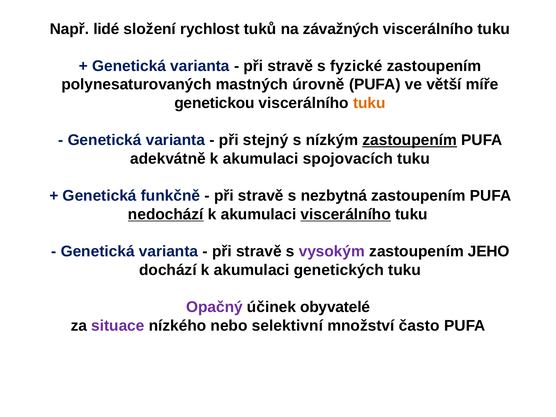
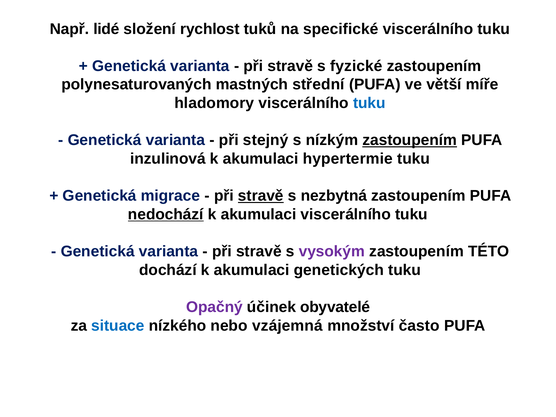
závažných: závažných -> specifické (341, 29)
úrovně: úrovně -> střední (318, 85)
genetickou: genetickou -> hladomory (214, 103)
tuku colour: orange -> blue (369, 103)
adekvátně: adekvátně -> inzulinová (168, 159)
spojovacích: spojovacích -> hypertermie (348, 159)
funkčně: funkčně -> migrace (170, 196)
stravě underline: none -> present (261, 196)
viscerálního underline: present -> none (346, 214)
JEHO: JEHO -> TÉTO (489, 251)
situace colour: purple -> blue (118, 326)
selektivní: selektivní -> vzájemná (287, 326)
